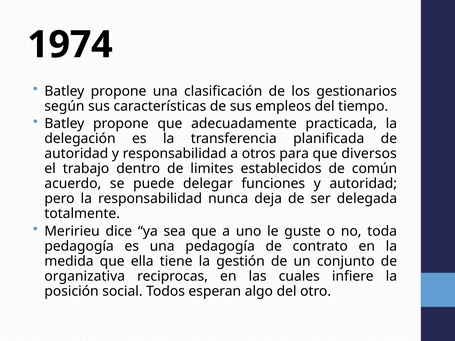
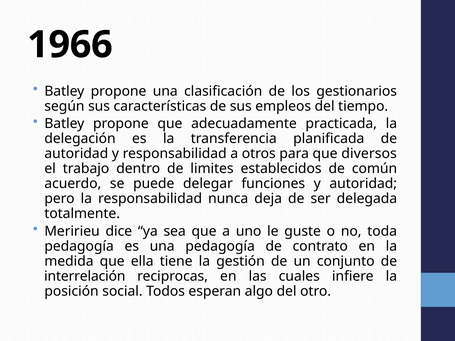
1974: 1974 -> 1966 (70, 45)
organizativa: organizativa -> interrelación (85, 276)
